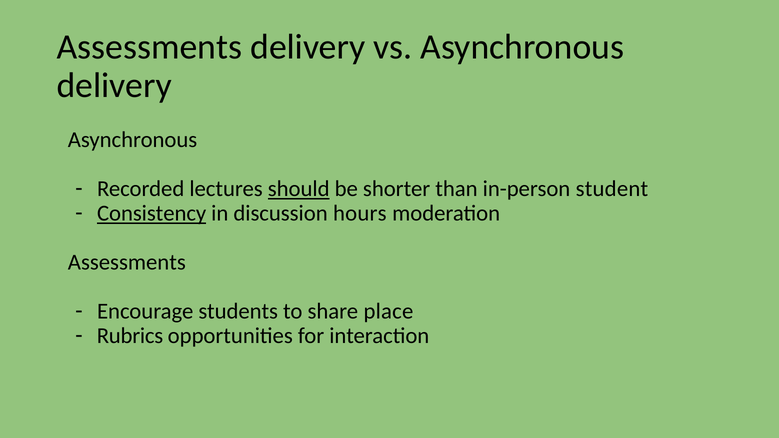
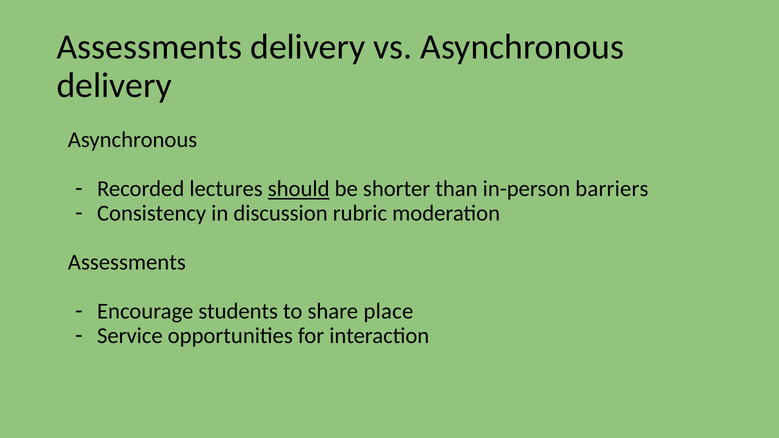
student: student -> barriers (612, 189)
Consistency underline: present -> none (152, 213)
hours: hours -> rubric (360, 213)
Rubrics: Rubrics -> Service (130, 336)
